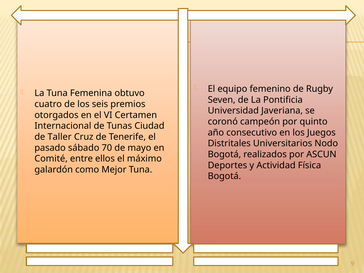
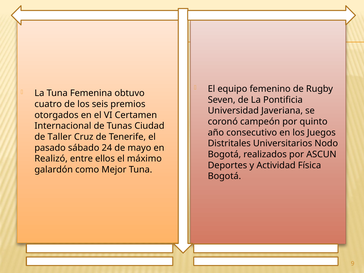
70: 70 -> 24 (107, 148)
Comité: Comité -> Realizó (51, 159)
